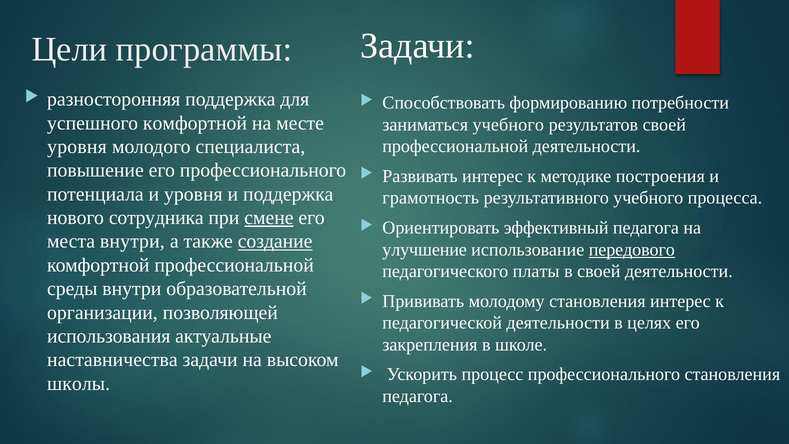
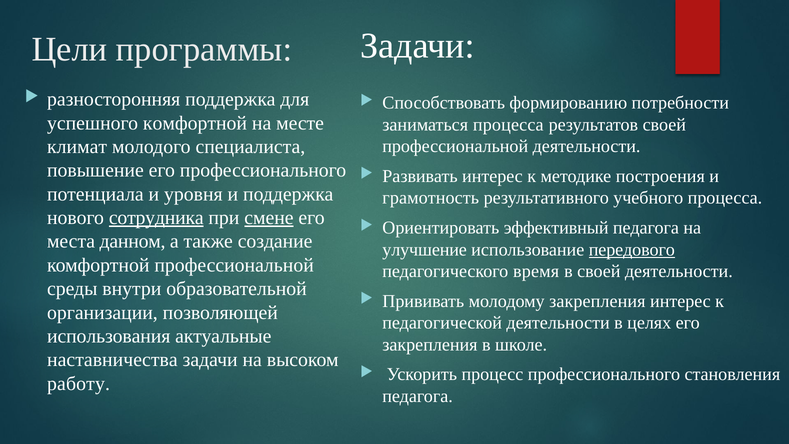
заниматься учебного: учебного -> процесса (508, 125)
уровня: уровня -> климат (77, 147)
сотрудника underline: none -> present (156, 218)
места внутри: внутри -> данном (133, 241)
создание underline: present -> none (275, 241)
платы: платы -> время (536, 271)
молодому становления: становления -> закрепления (597, 301)
школы: школы -> работу (79, 383)
